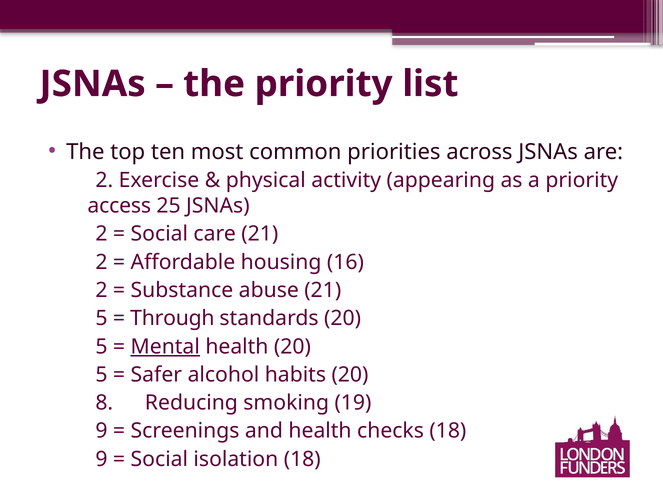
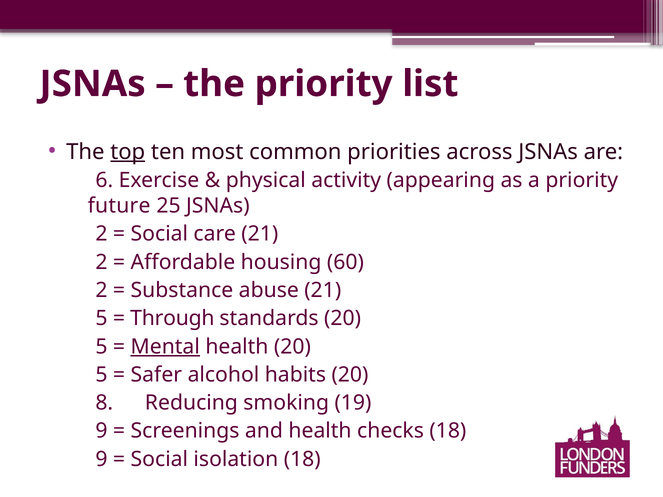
top underline: none -> present (128, 152)
2: 2 -> 6 (104, 181)
access: access -> future (119, 206)
16: 16 -> 60 (345, 262)
